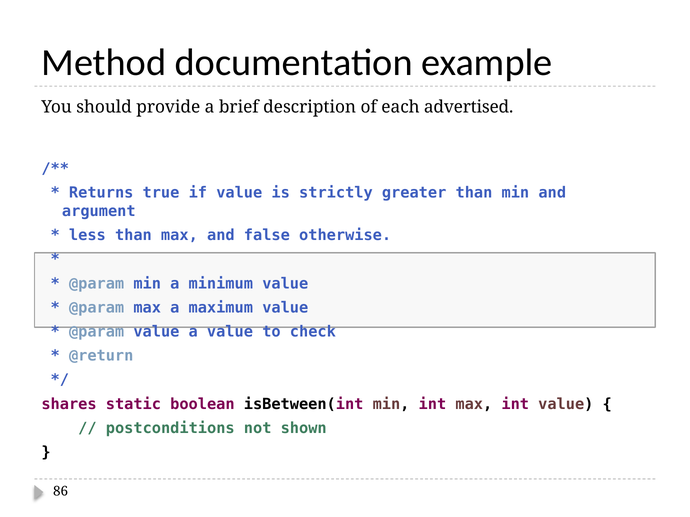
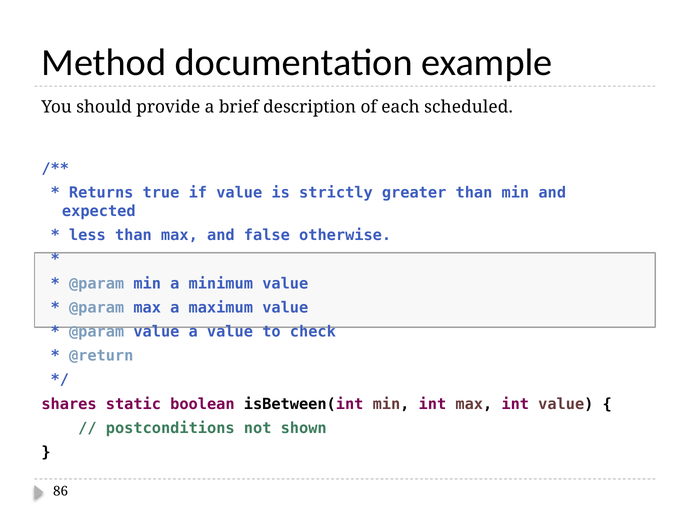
advertised: advertised -> scheduled (468, 107)
argument: argument -> expected (99, 211)
